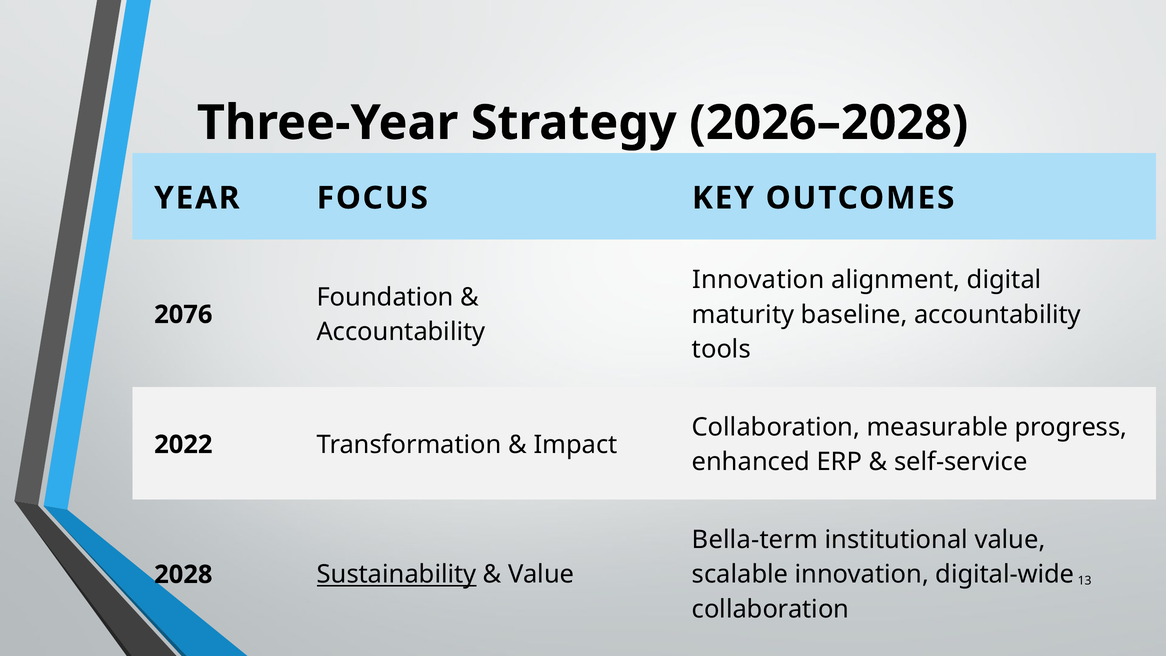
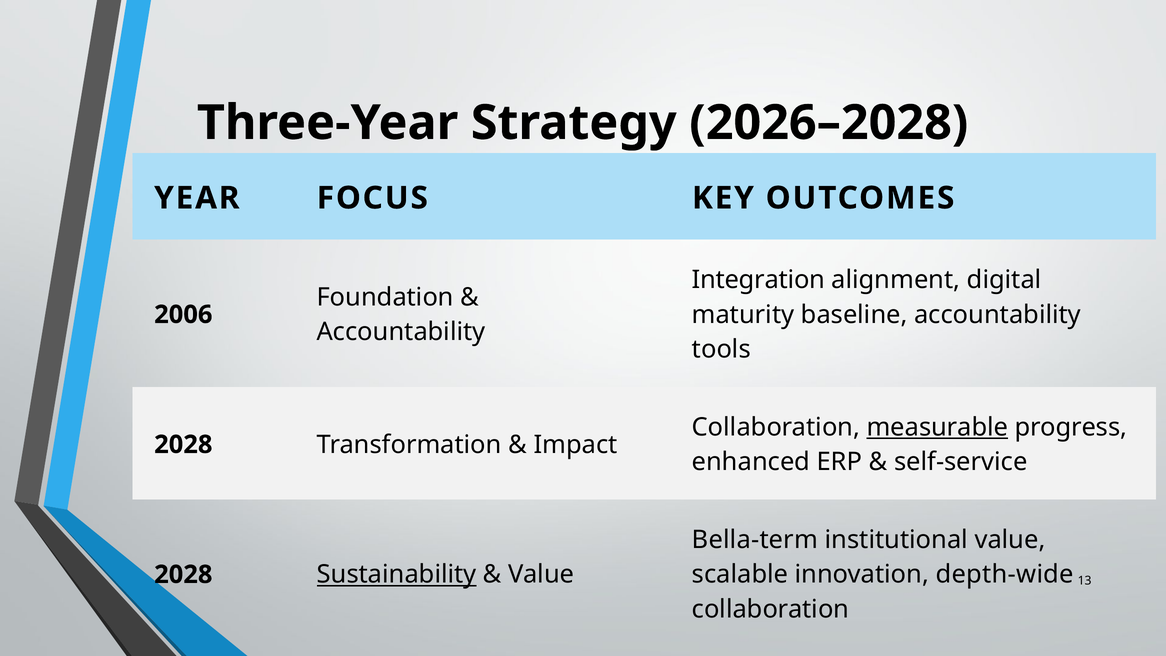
Innovation: Innovation -> Integration (758, 280)
2076: 2076 -> 2006 (183, 315)
measurable underline: none -> present (937, 427)
2022: 2022 -> 2028 (183, 444)
digital-wide: digital-wide -> depth-wide (1005, 574)
